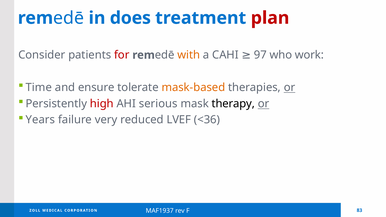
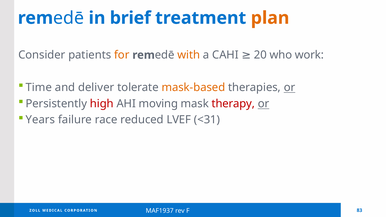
does: does -> brief (130, 18)
plan colour: red -> orange (270, 18)
for colour: red -> orange (122, 55)
97: 97 -> 20 (260, 55)
ensure: ensure -> deliver (96, 87)
serious: serious -> moving (158, 104)
therapy colour: black -> red (233, 104)
very: very -> race (106, 120)
<36: <36 -> <31 (207, 120)
